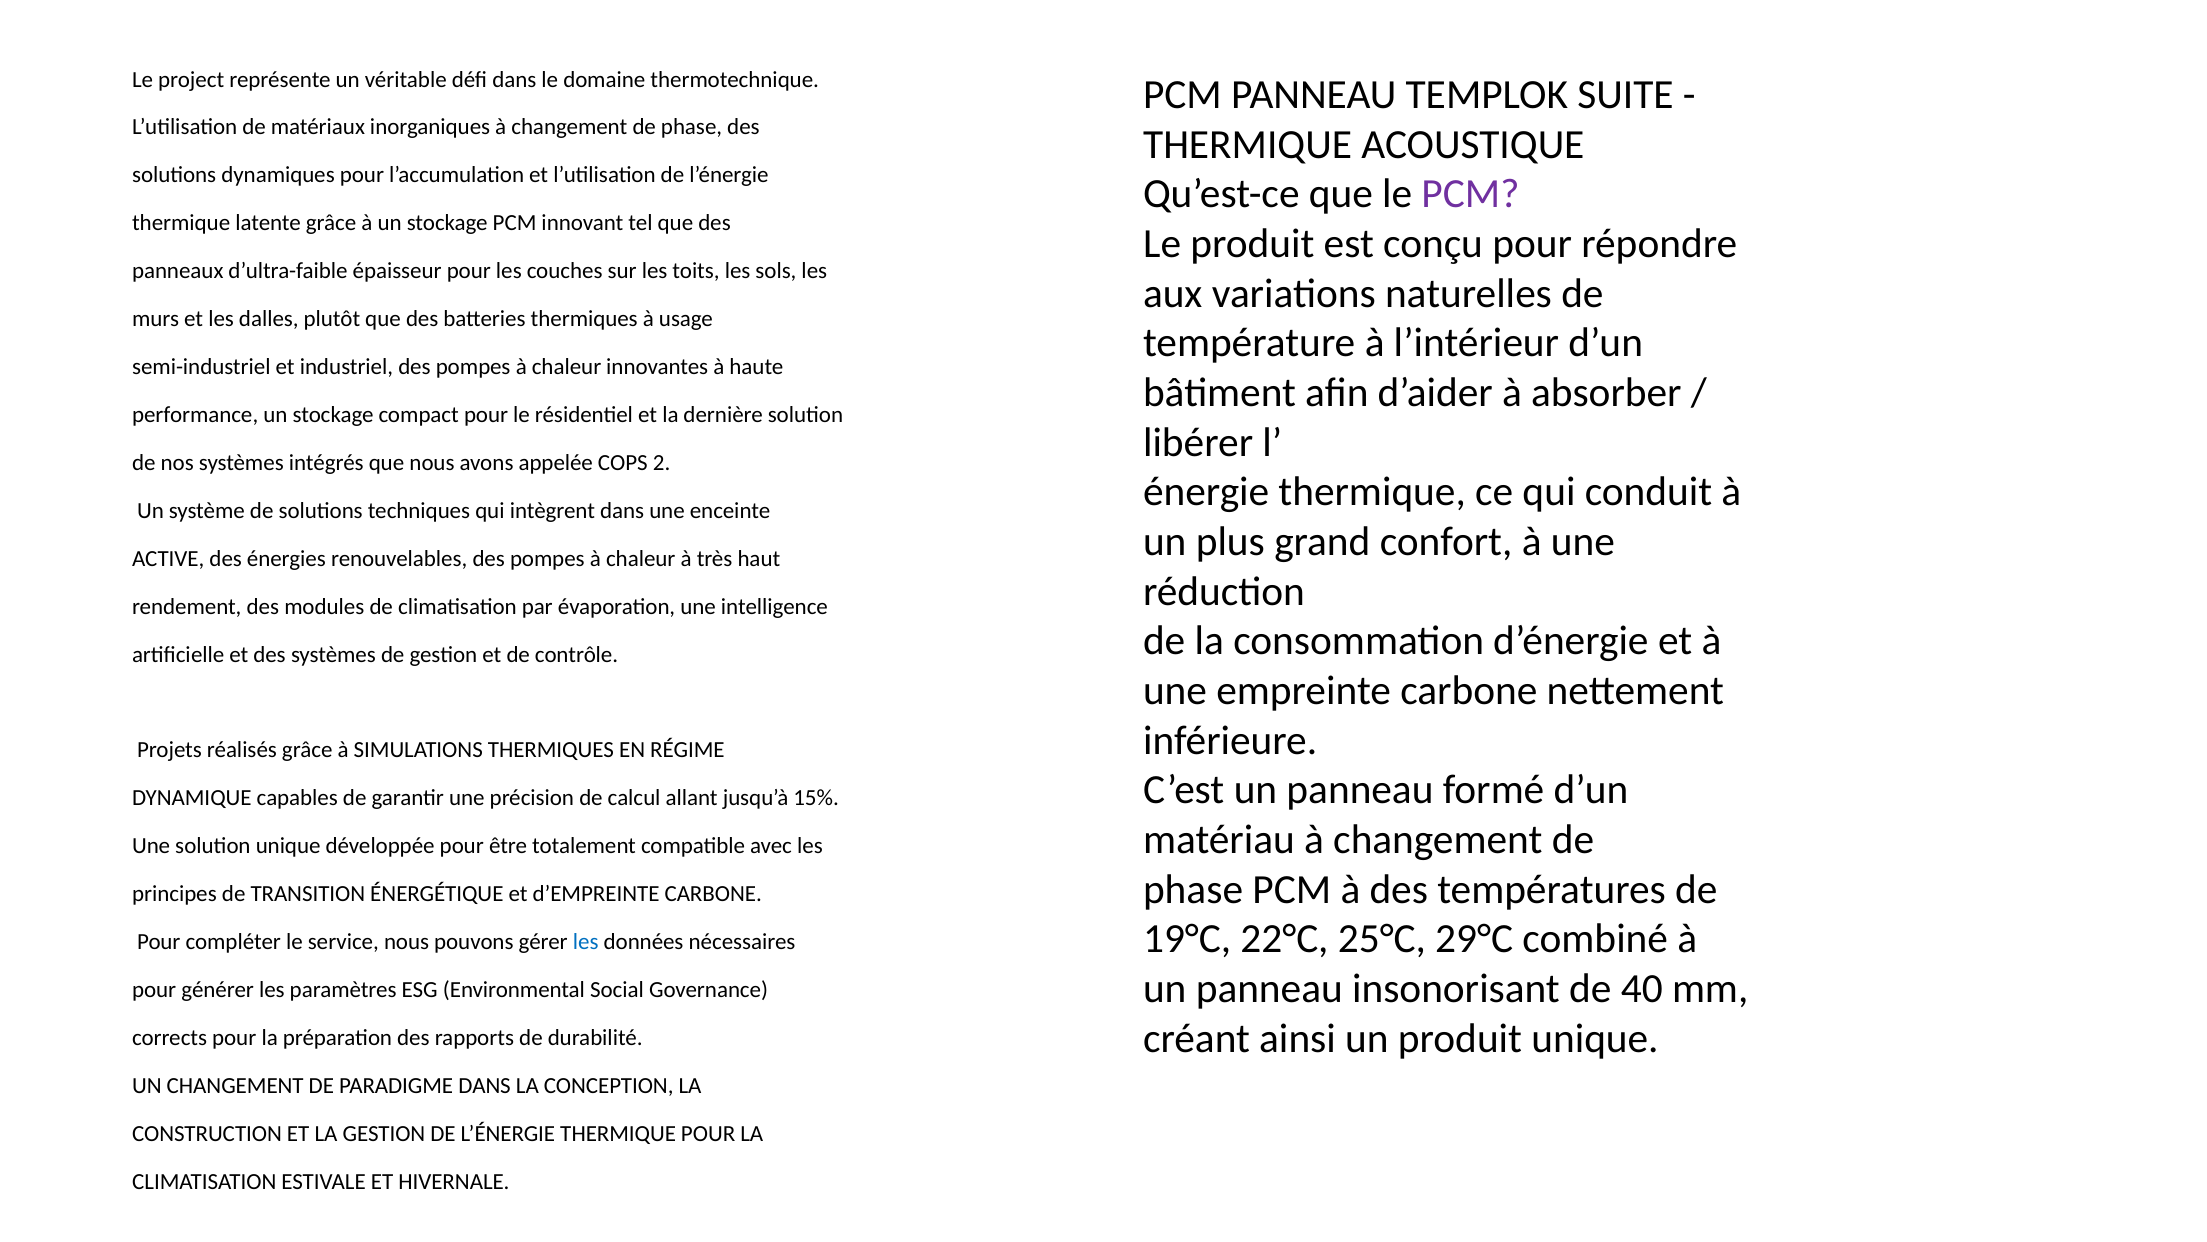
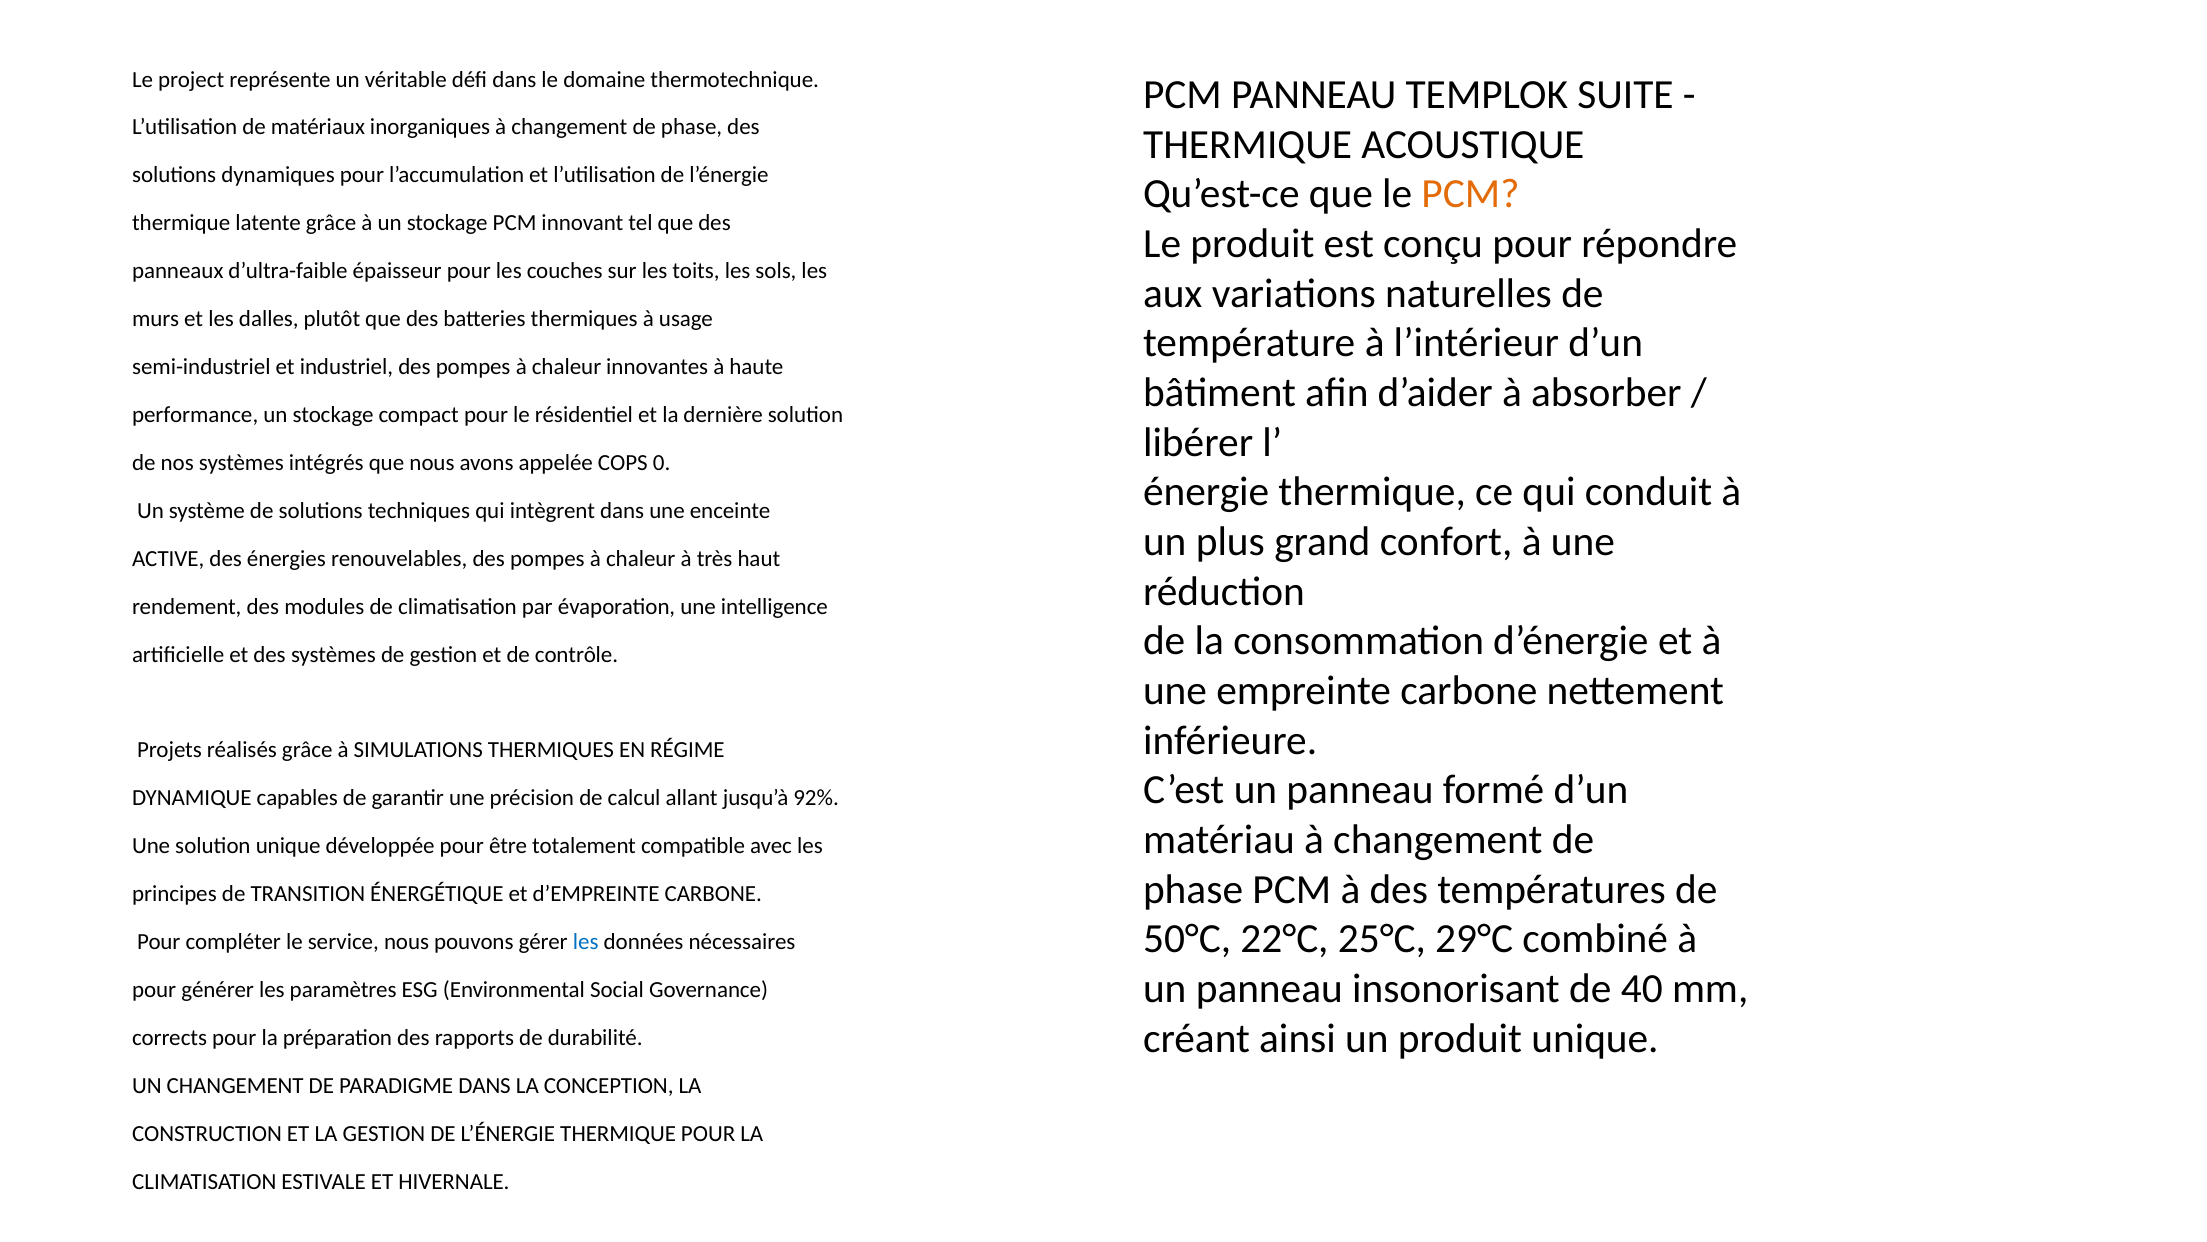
PCM colour: purple -> orange (1470, 194)
2: 2 -> 0 (662, 463)
15%: 15% -> 92% (816, 798)
19°C: 19°C -> 50°C (1187, 939)
